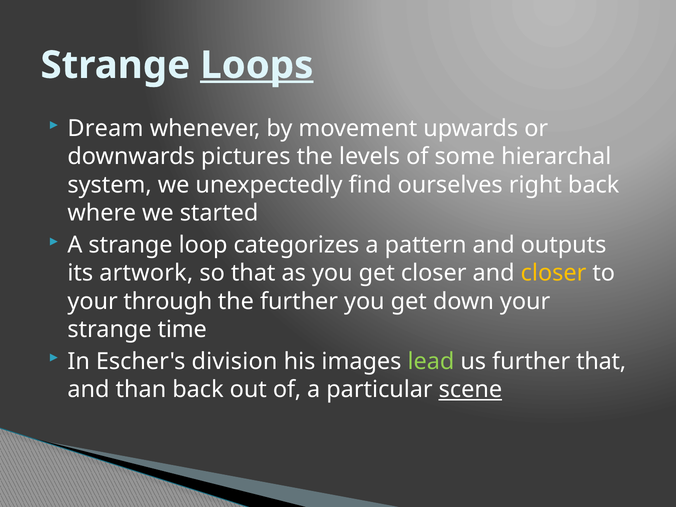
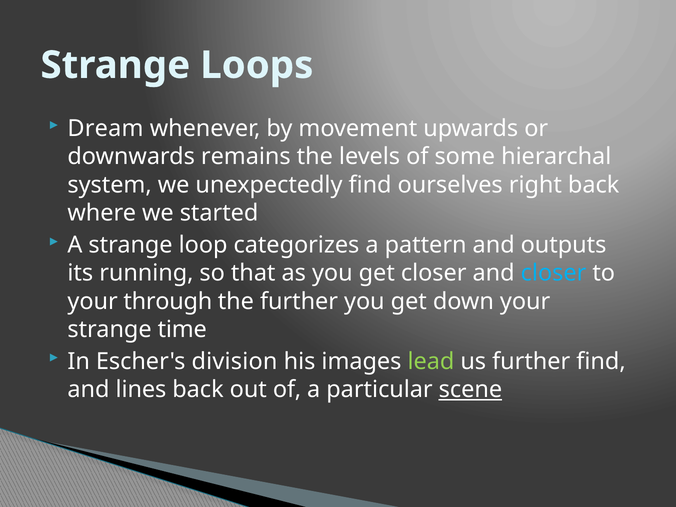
Loops underline: present -> none (257, 65)
pictures: pictures -> remains (246, 157)
artwork: artwork -> running (146, 273)
closer colour: yellow -> light blue (554, 273)
further that: that -> find (601, 361)
than: than -> lines (141, 389)
